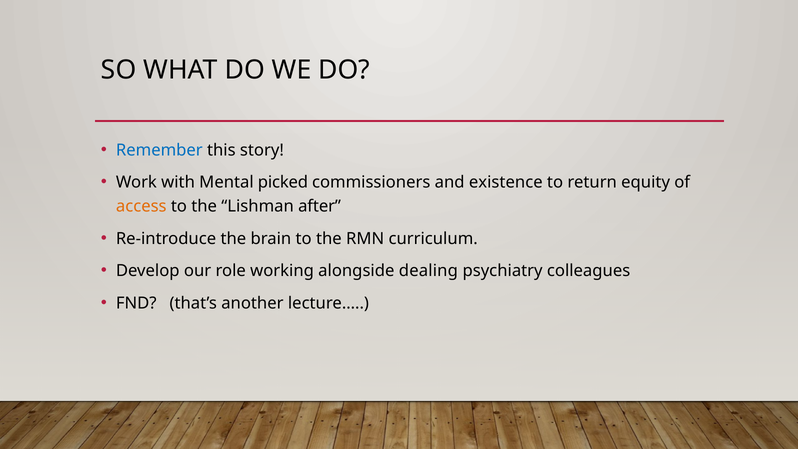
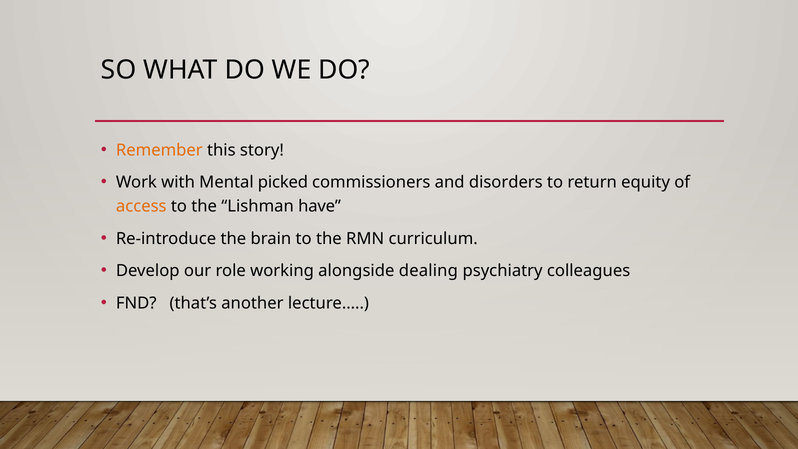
Remember colour: blue -> orange (159, 150)
existence: existence -> disorders (506, 182)
after: after -> have (320, 206)
